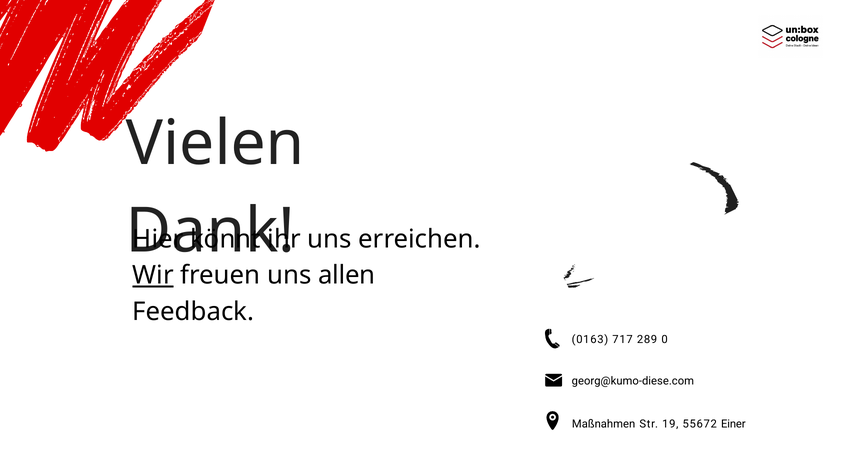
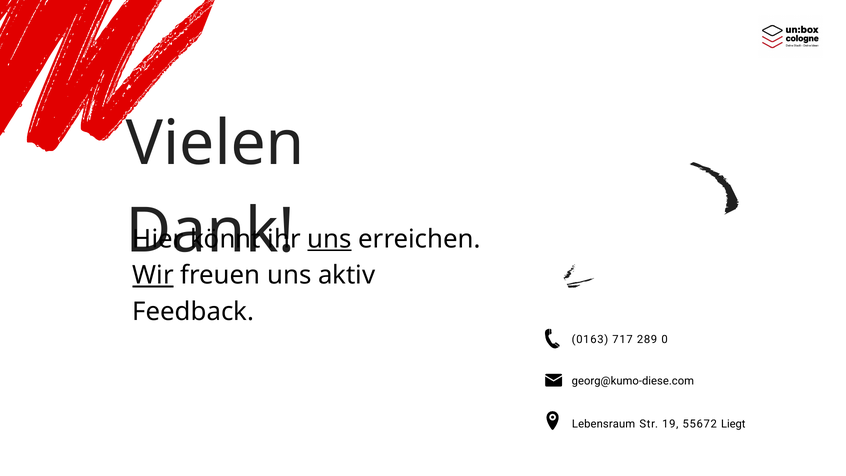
uns underline: none -> present (330, 239)
allen: allen -> aktiv (347, 275)
Maßnahmen: Maßnahmen -> Lebensraum (604, 424)
Einer: Einer -> Liegt (733, 424)
